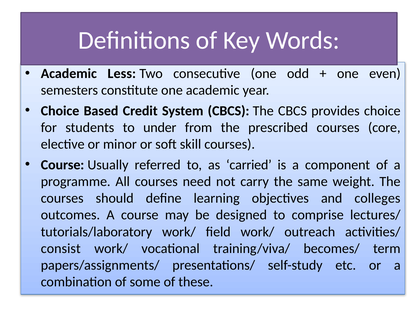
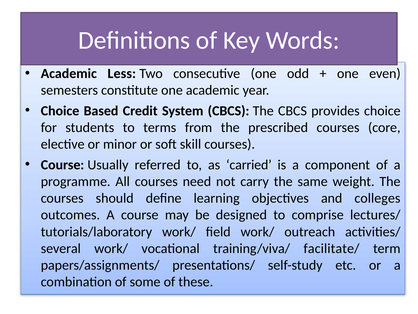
under: under -> terms (160, 127)
consist: consist -> several (61, 248)
becomes/: becomes/ -> facilitate/ (332, 248)
